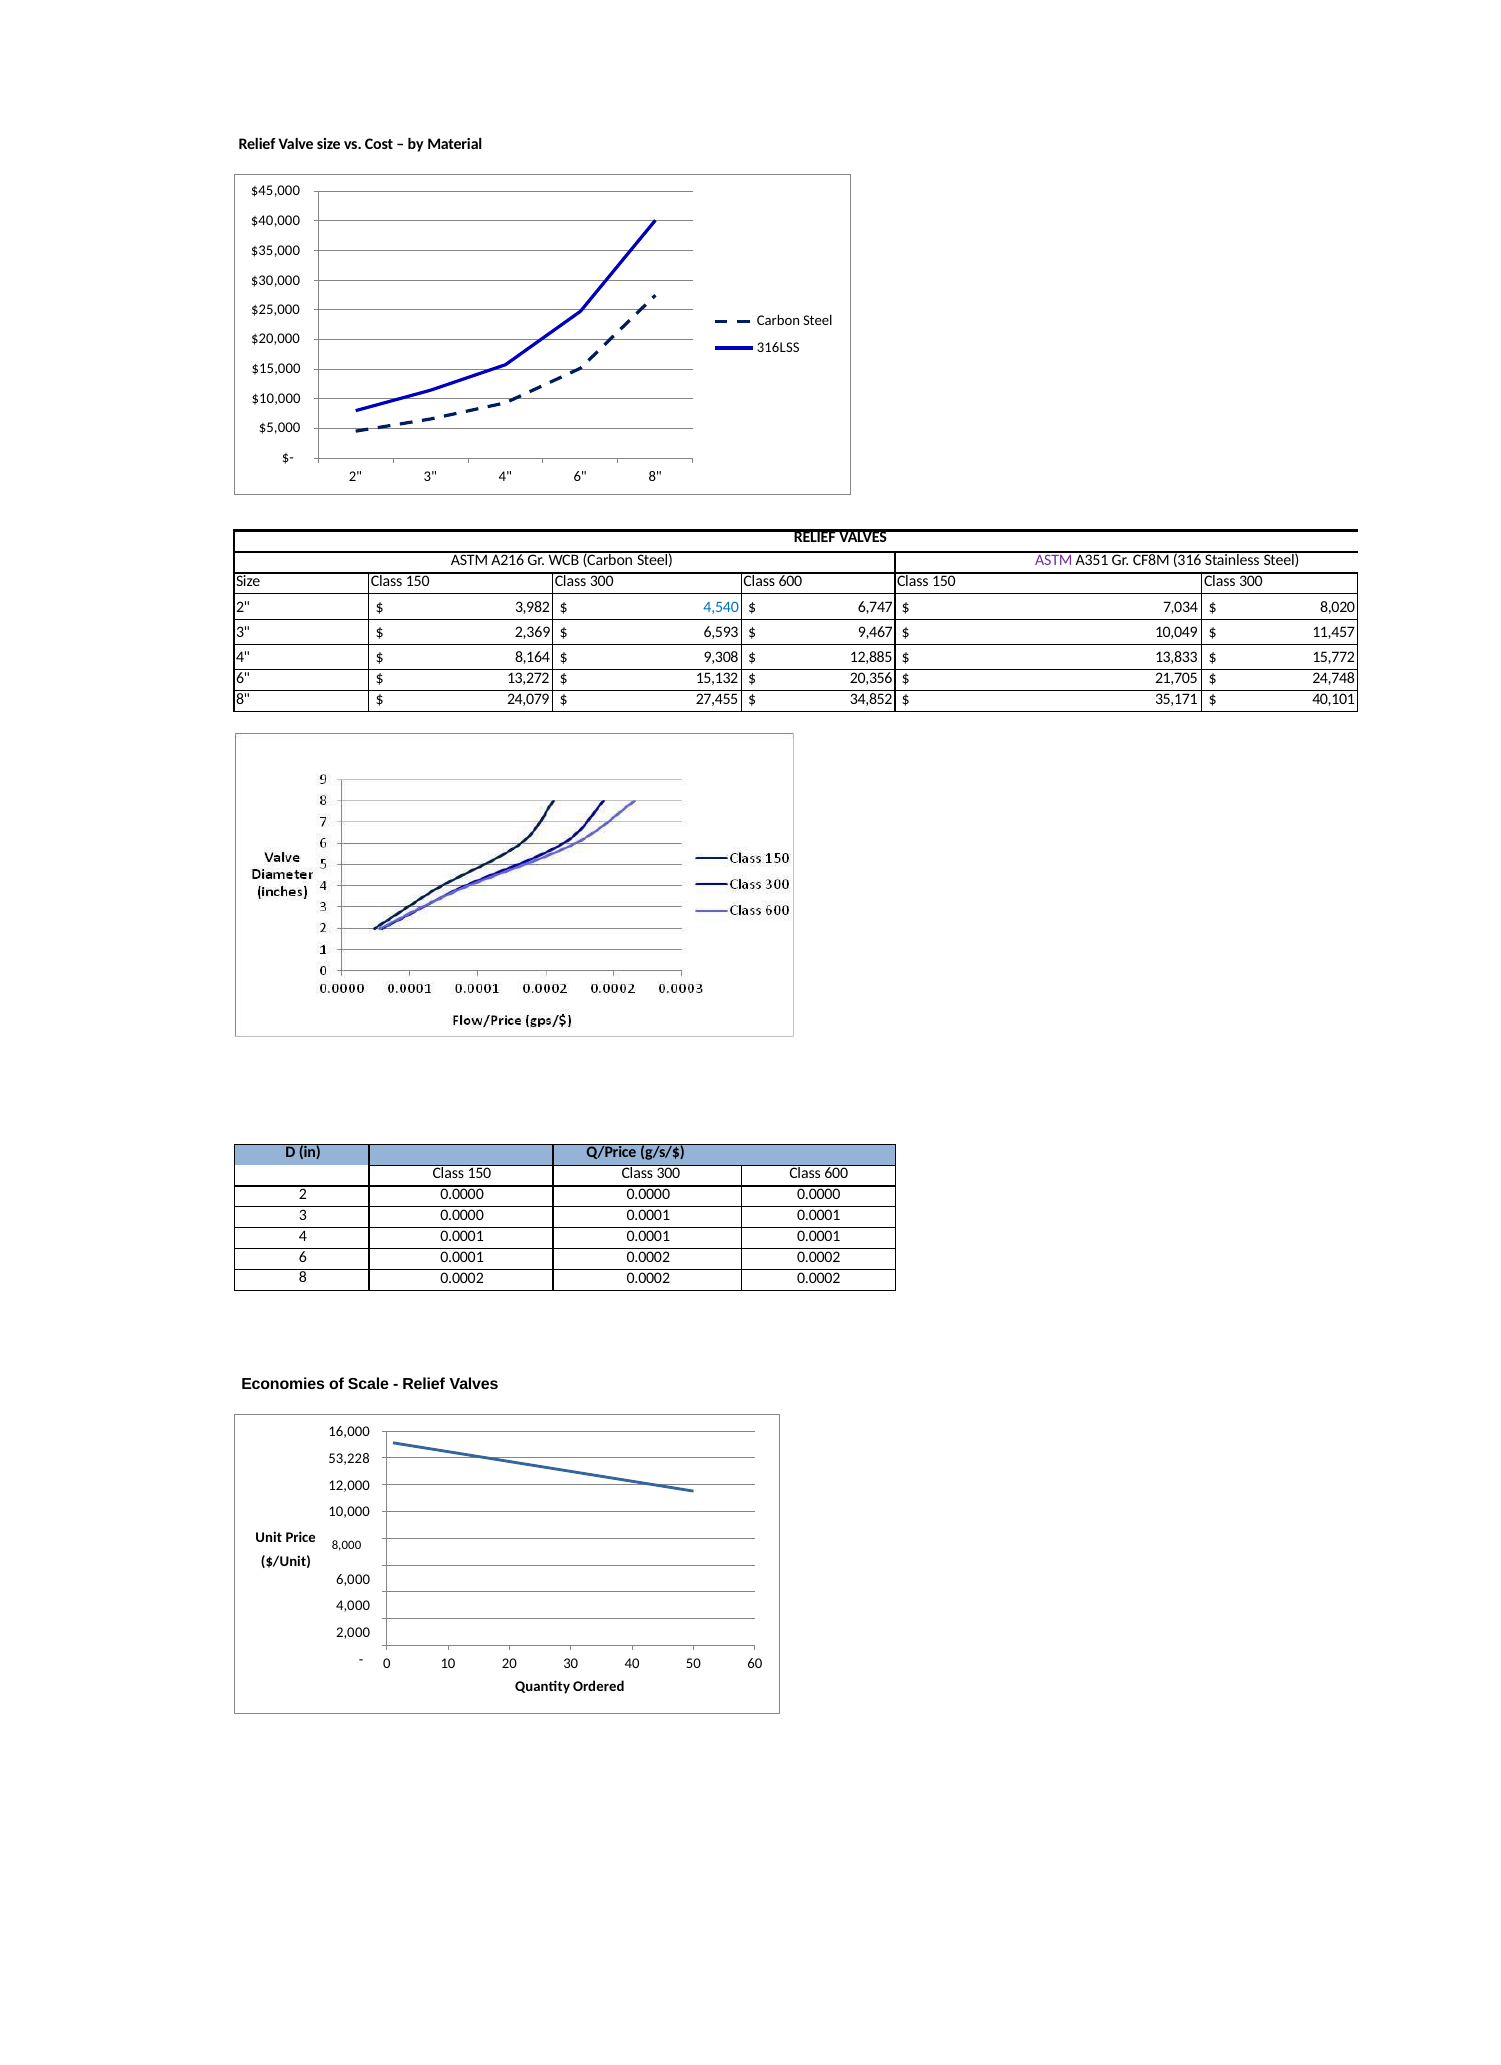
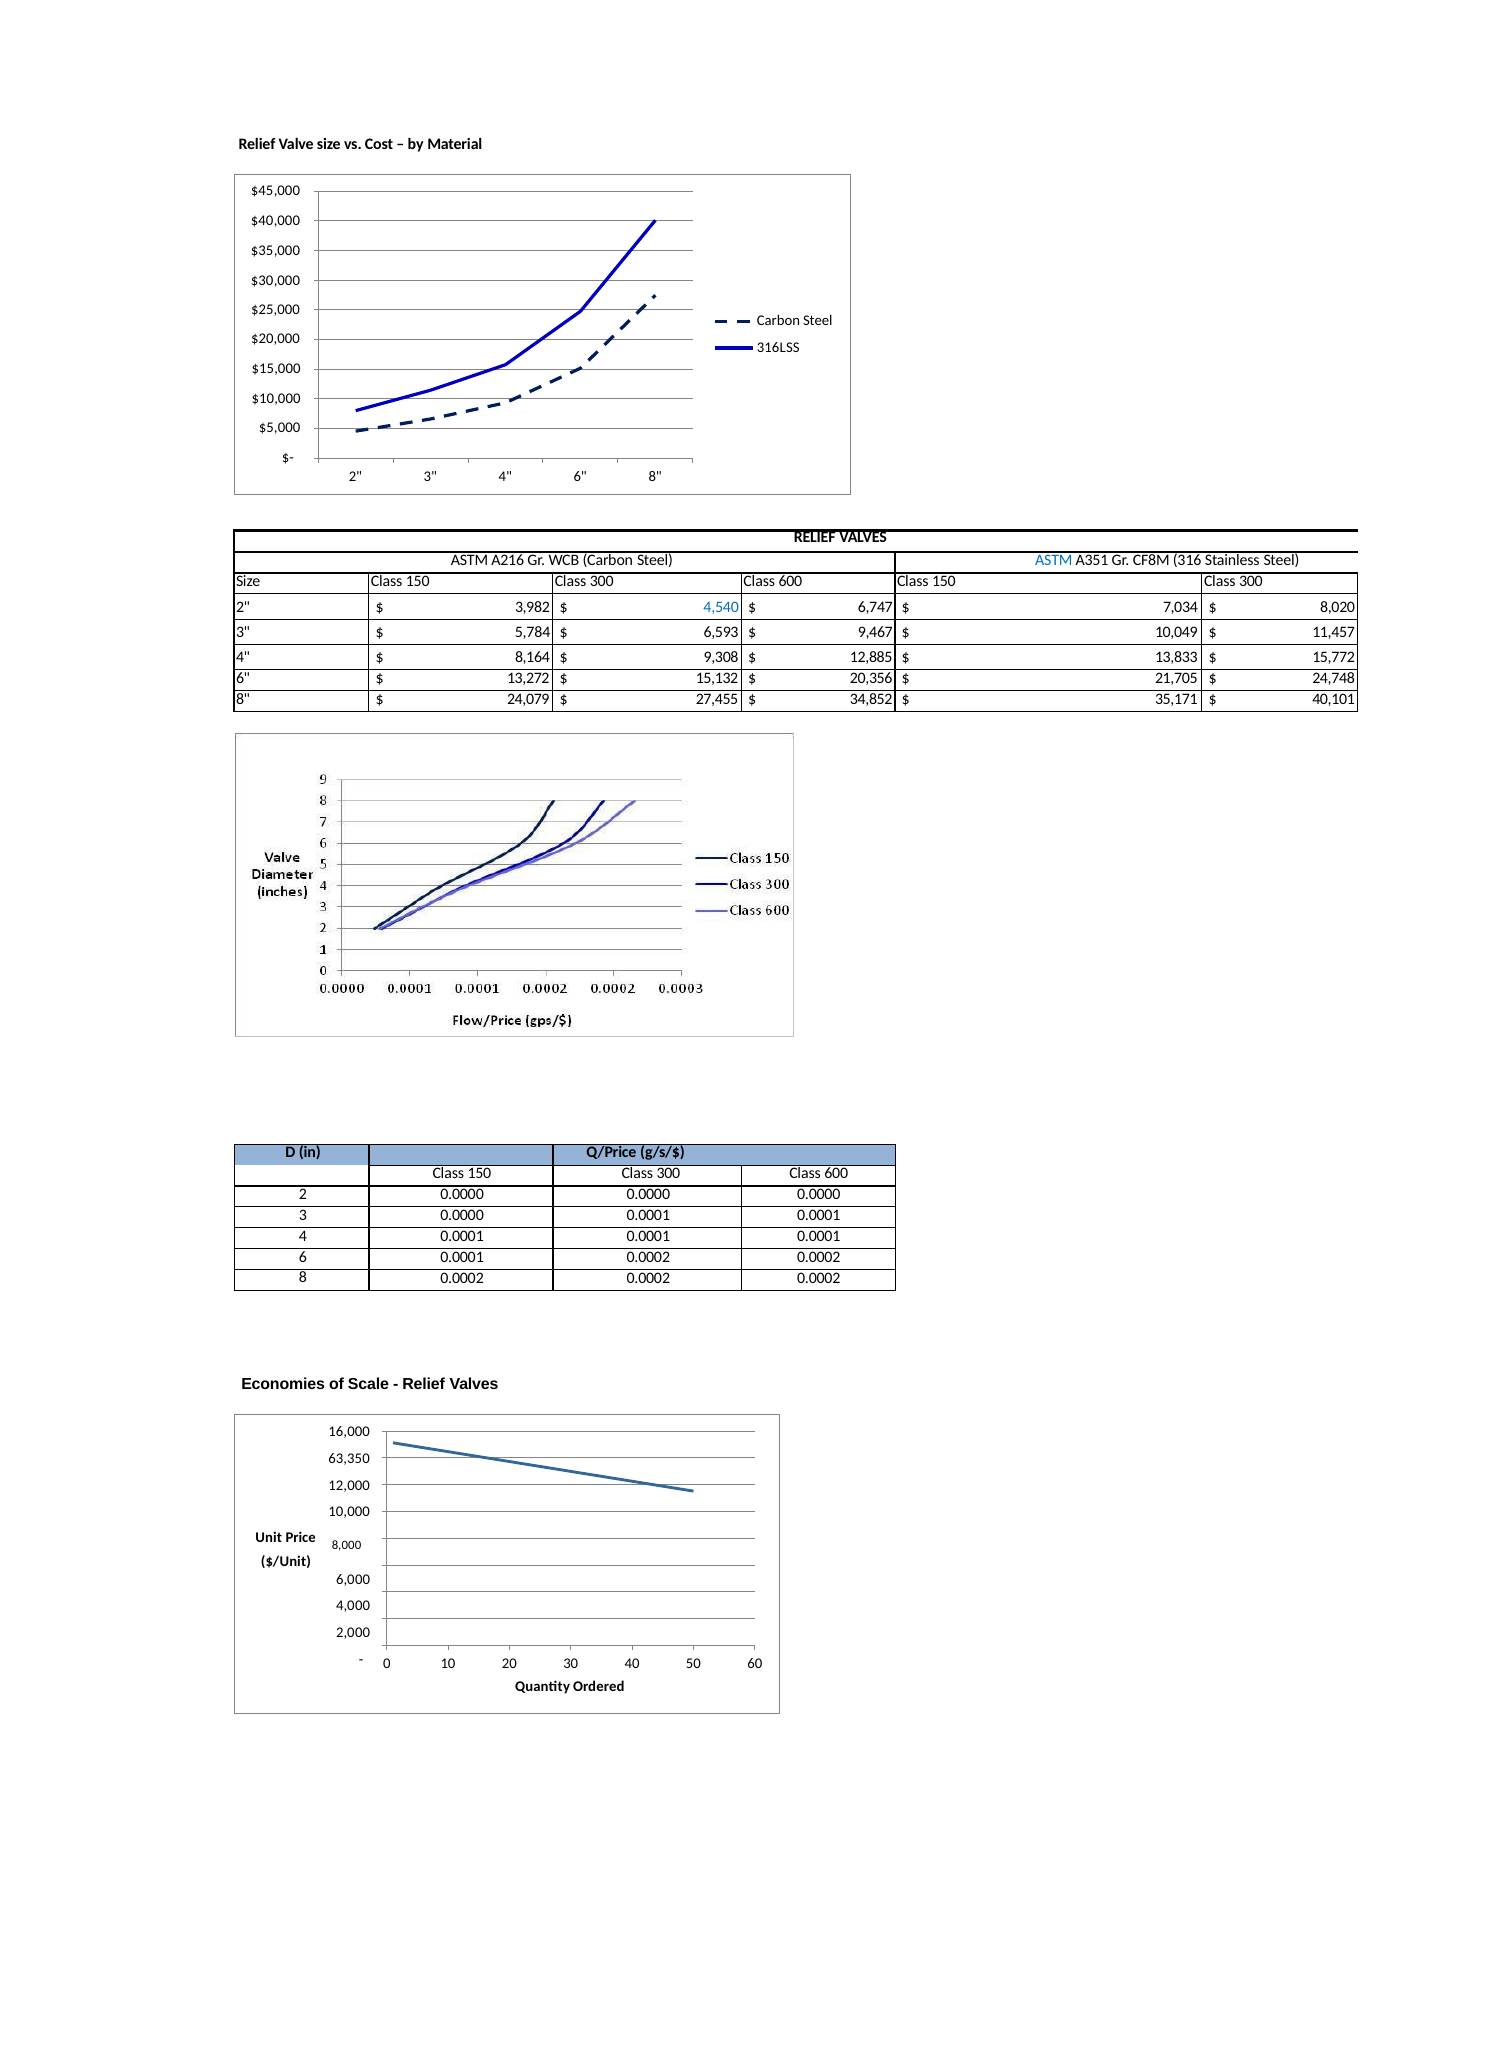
ASTM colour: purple -> blue (1054, 560)
2,369: 2,369 -> 5,784 (533, 632)
53,228: 53,228 -> 63,350 (349, 1458)
